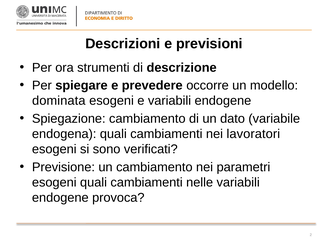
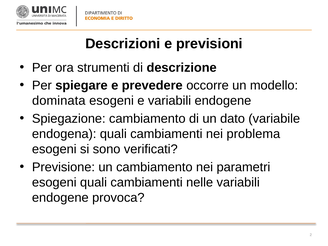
lavoratori: lavoratori -> problema (253, 134)
